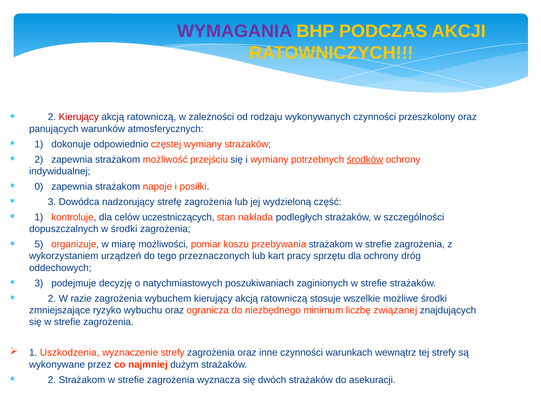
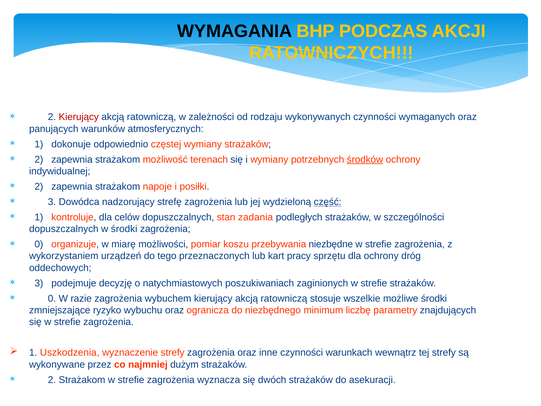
WYMAGANIA colour: purple -> black (235, 31)
przeszkolony: przeszkolony -> wymaganych (427, 117)
przejściu: przejściu -> terenach (209, 159)
0: 0 -> 2 (39, 186)
część underline: none -> present (328, 202)
celów uczestniczących: uczestniczących -> dopuszczalnych (178, 217)
nakłada: nakłada -> zadania (256, 217)
5: 5 -> 0 (39, 244)
przebywania strażakom: strażakom -> niezbędne (331, 244)
2: 2 -> 0 (52, 298)
związanej: związanej -> parametry (395, 310)
